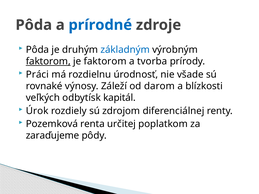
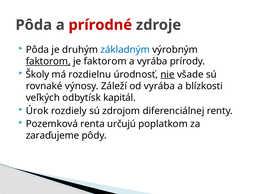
prírodné colour: blue -> red (100, 25)
a tvorba: tvorba -> vyrába (152, 61)
Práci: Práci -> Školy (37, 75)
nie underline: none -> present (168, 75)
od darom: darom -> vyrába (159, 86)
určitej: určitej -> určujú (122, 124)
